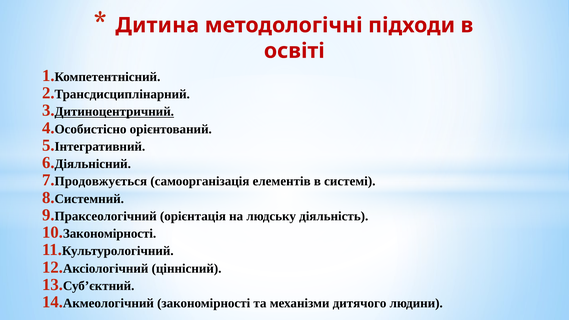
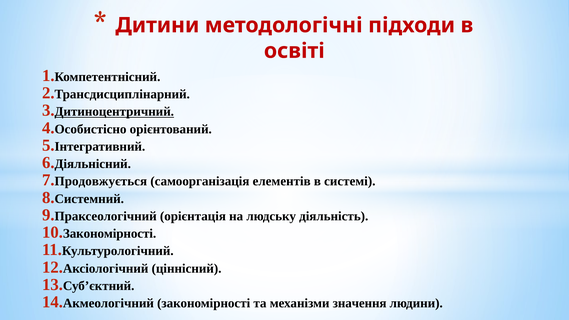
Дитина: Дитина -> Дитини (157, 25)
дитячого: дитячого -> значення (360, 303)
